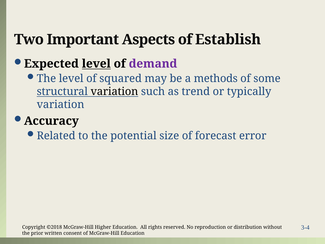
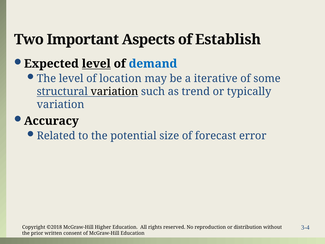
demand colour: purple -> blue (153, 64)
squared: squared -> location (121, 78)
methods: methods -> iterative (216, 78)
